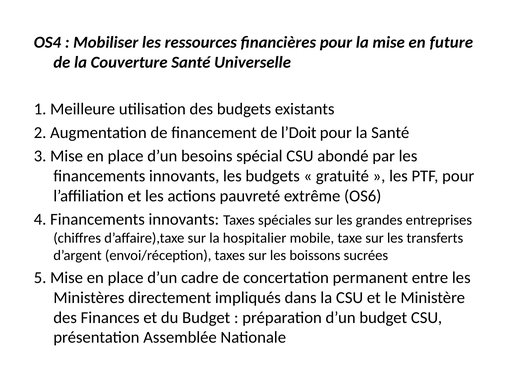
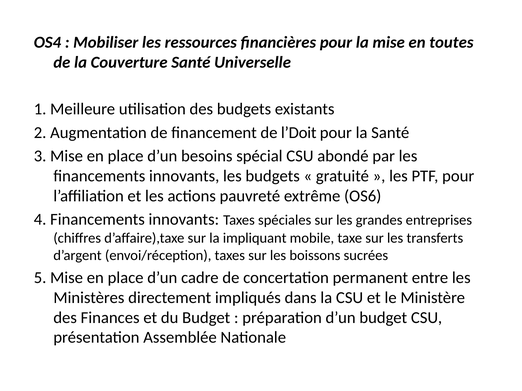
future: future -> toutes (451, 42)
hospitalier: hospitalier -> impliquant (255, 238)
